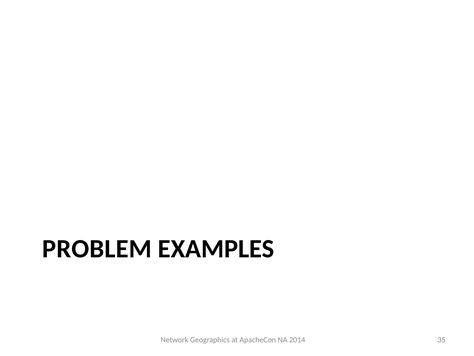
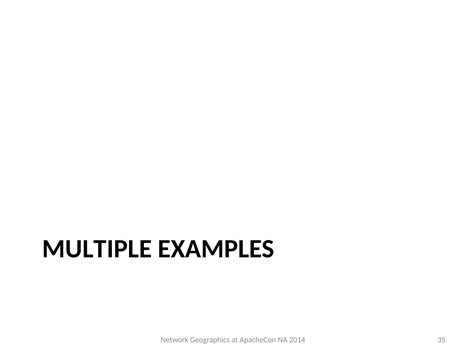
PROBLEM: PROBLEM -> MULTIPLE (97, 248)
